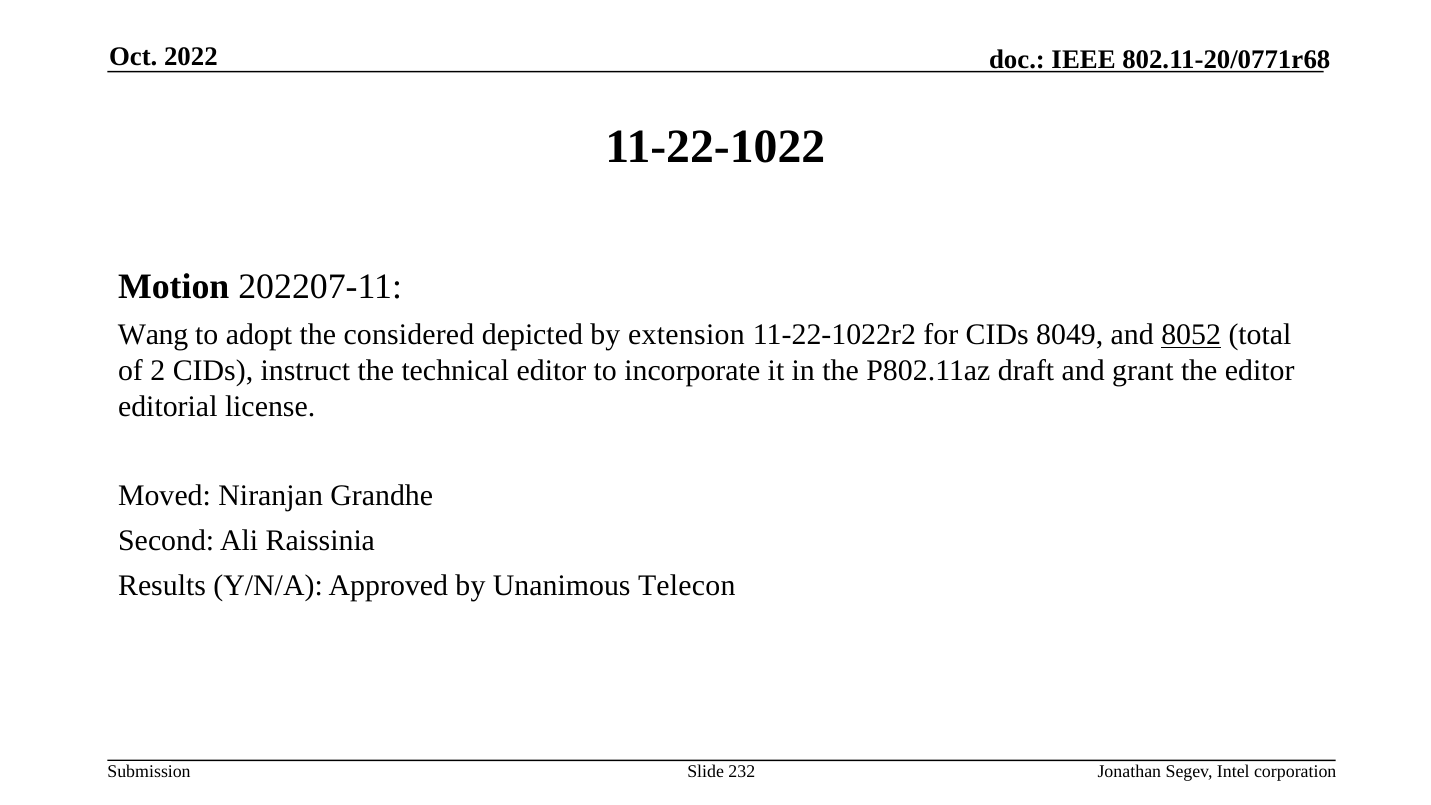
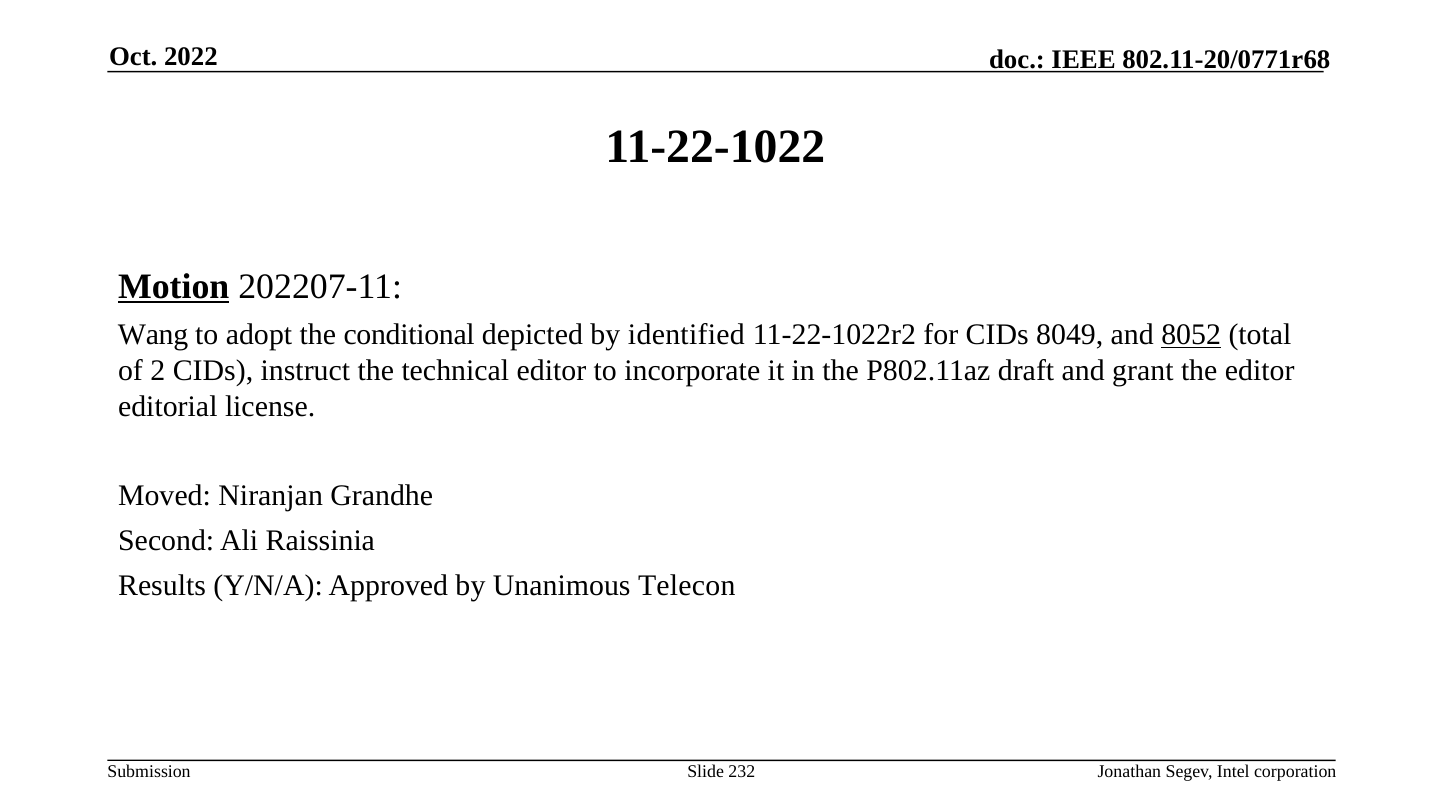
Motion underline: none -> present (174, 287)
considered: considered -> conditional (409, 335)
extension: extension -> identified (686, 335)
